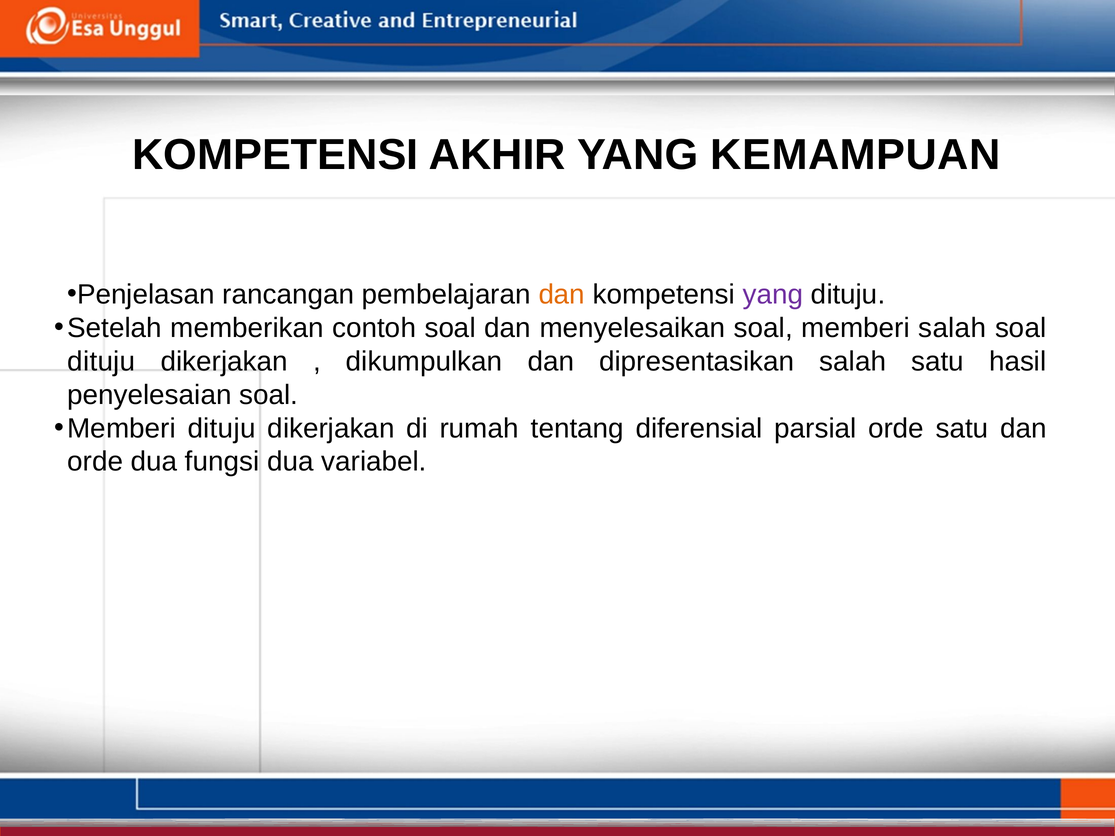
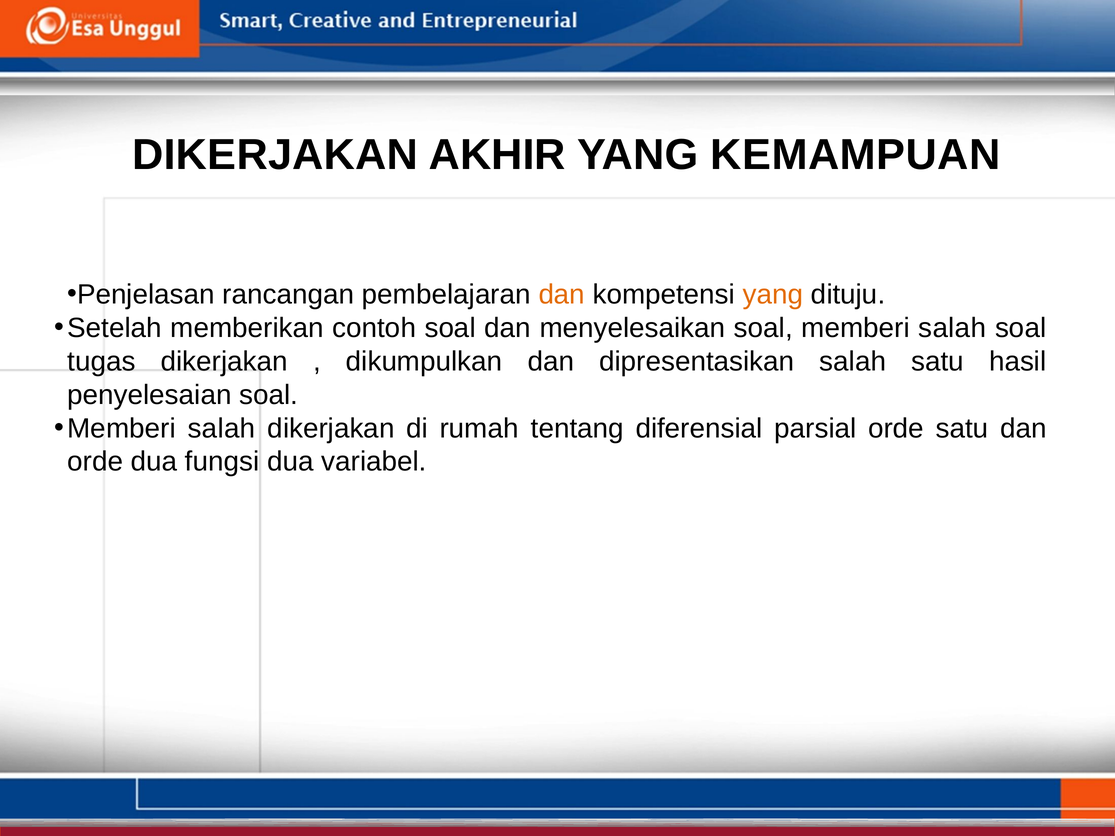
KOMPETENSI: KOMPETENSI -> DIKERJAKAN (275, 155)
yang colour: purple -> orange (773, 295)
dituju: dituju -> tugas (101, 362)
dituju: dituju -> salah (222, 428)
